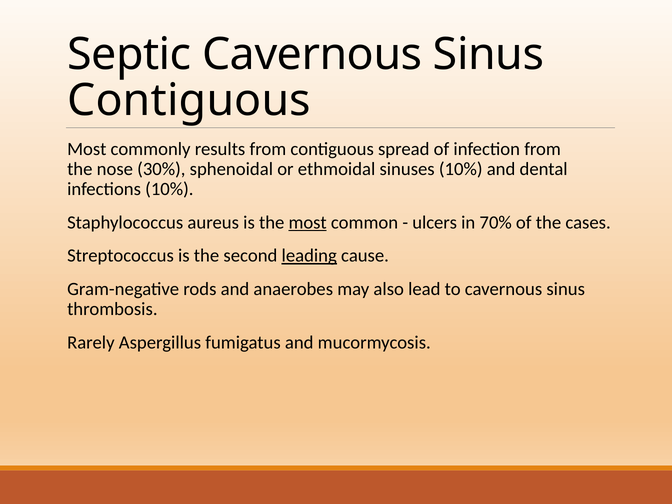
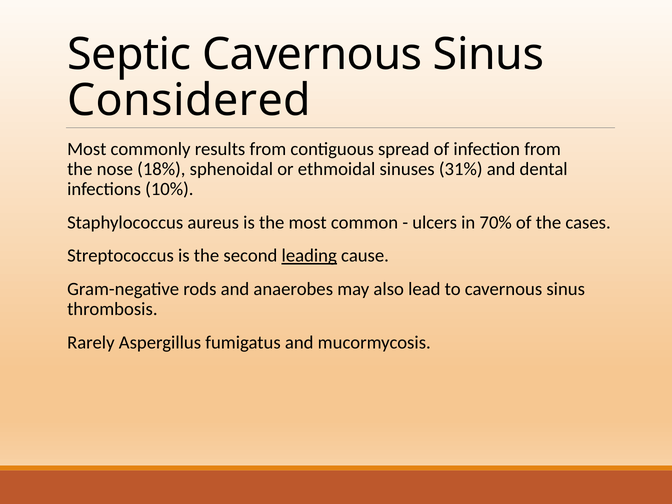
Contiguous: Contiguous -> Considered (189, 100)
30%: 30% -> 18% (161, 169)
sinuses 10%: 10% -> 31% (461, 169)
most underline: present -> none (308, 223)
